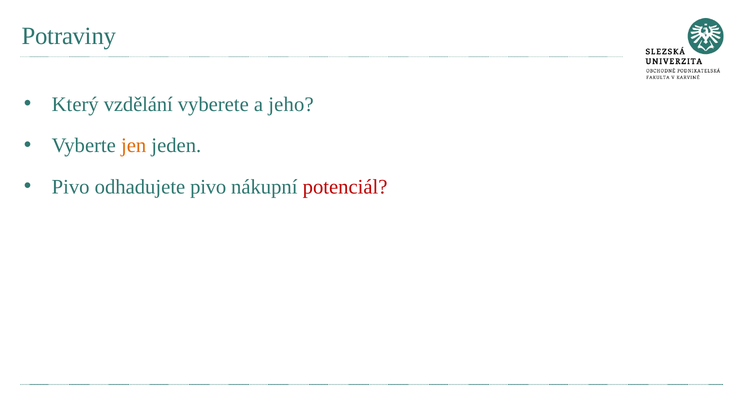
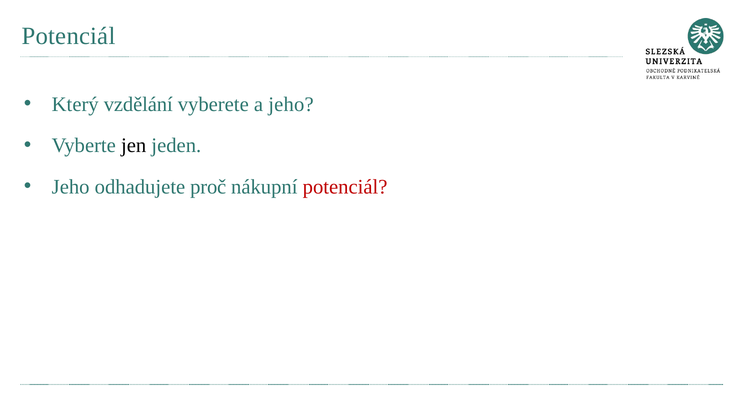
Potraviny: Potraviny -> Potenciál (69, 36)
jen colour: orange -> black (134, 145)
Pivo: Pivo -> Jeho (71, 187)
odhadujete pivo: pivo -> proč (208, 187)
